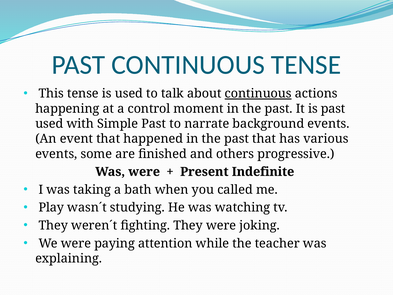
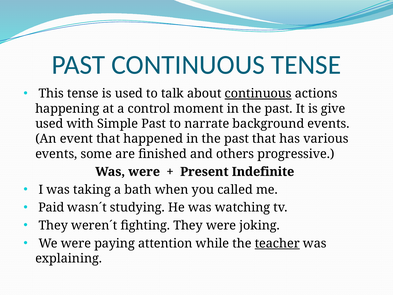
is past: past -> give (333, 109)
Play: Play -> Paid (51, 207)
teacher underline: none -> present (277, 243)
